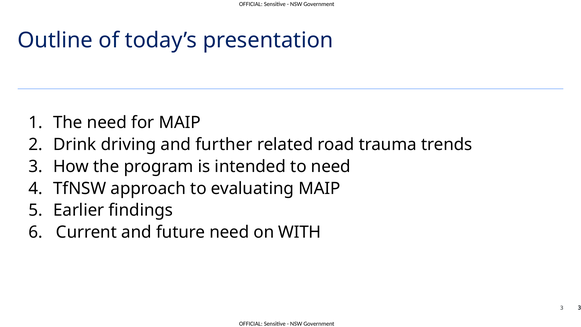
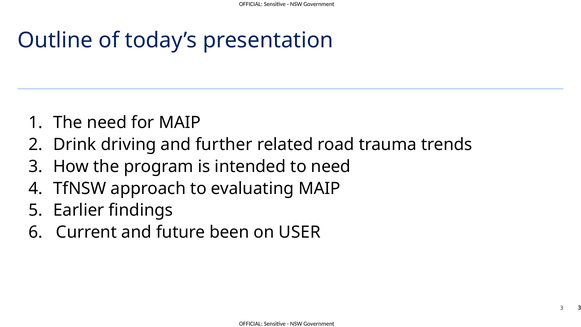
future need: need -> been (229, 232)
WITH: WITH -> USER (300, 232)
